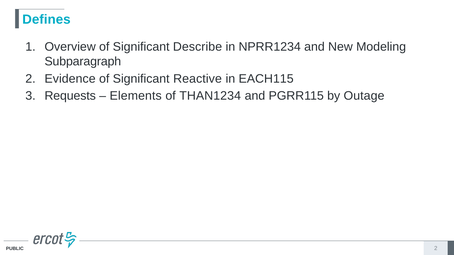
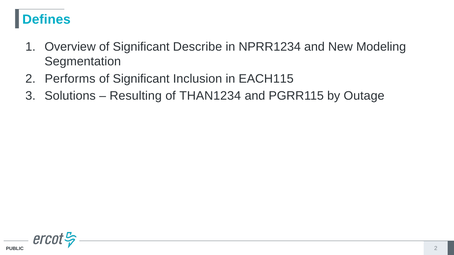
Subparagraph: Subparagraph -> Segmentation (83, 62)
Evidence: Evidence -> Performs (70, 79)
Reactive: Reactive -> Inclusion (198, 79)
Requests: Requests -> Solutions (70, 96)
Elements: Elements -> Resulting (136, 96)
